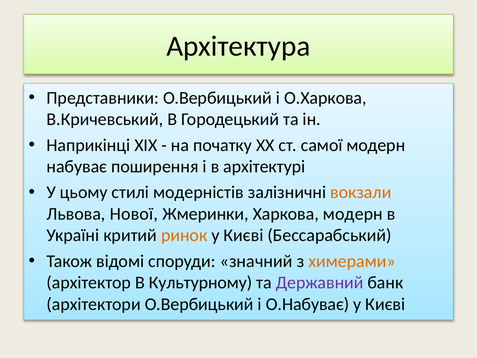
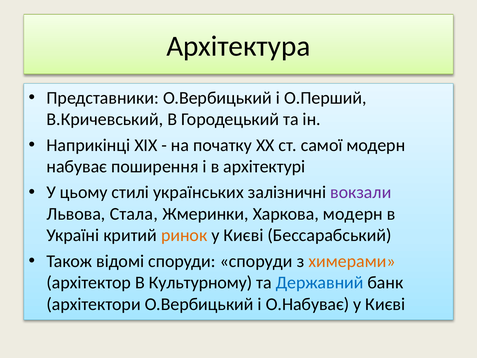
О.Харкова: О.Харкова -> О.Перший (325, 98)
модерністів: модерністів -> українських (198, 192)
вокзали colour: orange -> purple (361, 192)
Нової: Нової -> Стала (134, 214)
споруди значний: значний -> споруди (256, 261)
Державний colour: purple -> blue (320, 282)
